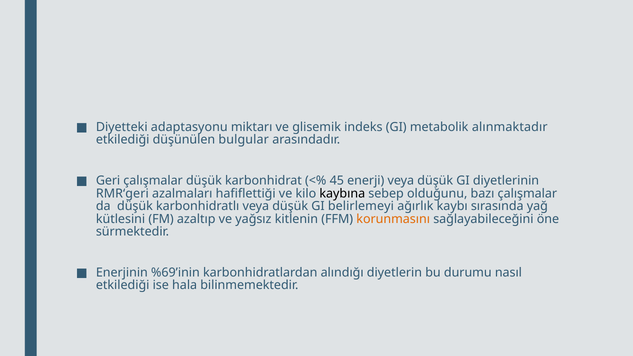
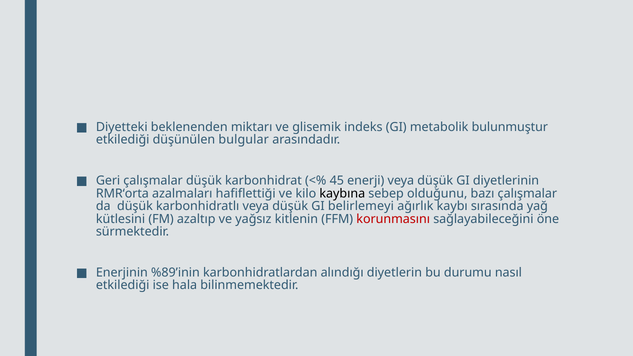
adaptasyonu: adaptasyonu -> beklenenden (189, 127)
alınmaktadır: alınmaktadır -> bulunmuştur (510, 127)
RMR‘geri: RMR‘geri -> RMR‘orta (122, 194)
korunmasını colour: orange -> red (393, 219)
%69’inin: %69’inin -> %89’inin (175, 273)
